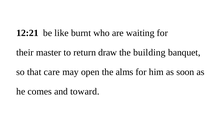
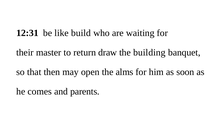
12:21: 12:21 -> 12:31 (27, 33)
burnt: burnt -> build (81, 33)
care: care -> then (52, 72)
toward: toward -> parents (85, 92)
